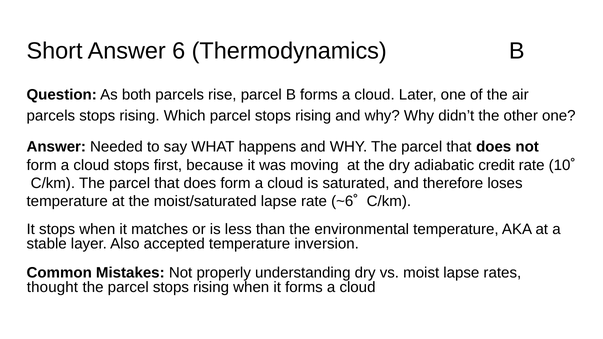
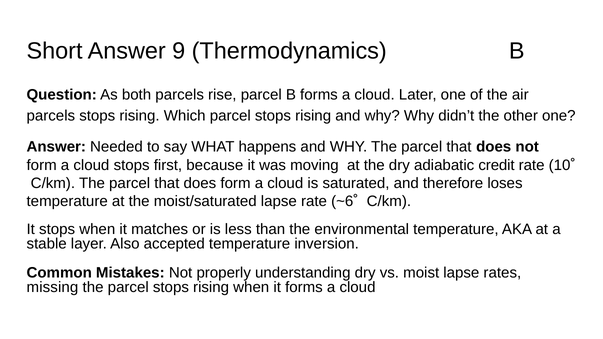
6: 6 -> 9 (179, 51)
thought: thought -> missing (52, 287)
